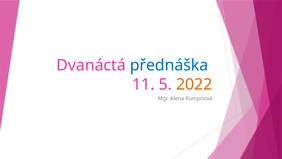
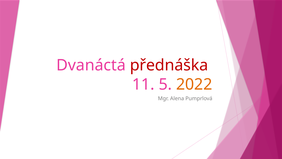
přednáška colour: blue -> red (169, 65)
